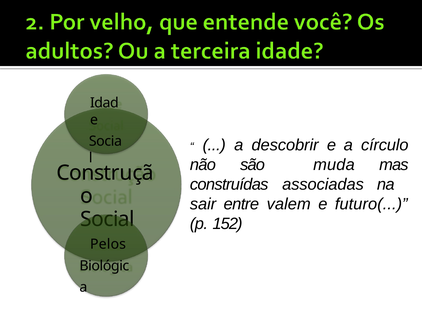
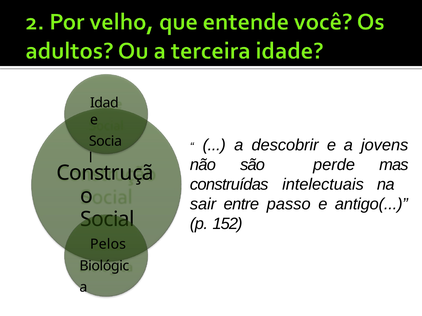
círculo: círculo -> jovens (385, 145)
muda: muda -> perde (334, 165)
associadas: associadas -> intelectuais (323, 185)
valem: valem -> passo (289, 204)
futuro(: futuro( -> antigo( (371, 204)
